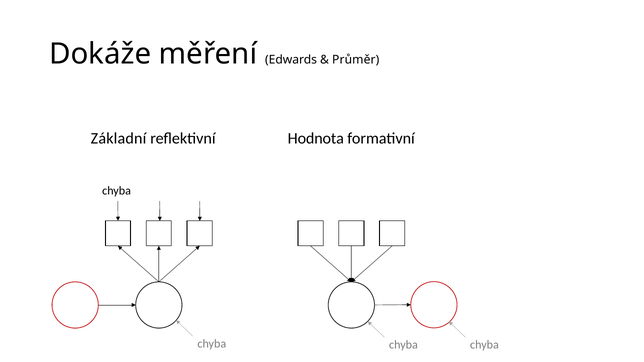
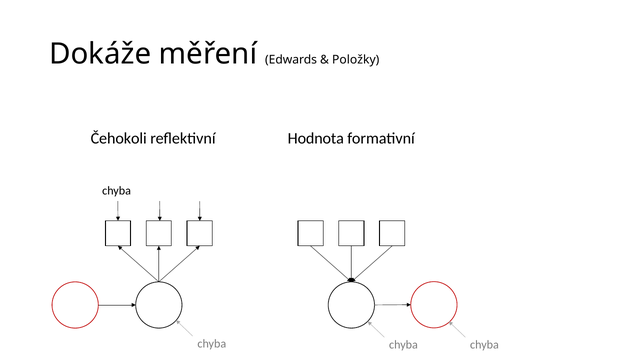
Průměr: Průměr -> Položky (356, 60)
Základní: Základní -> Čehokoli (119, 138)
